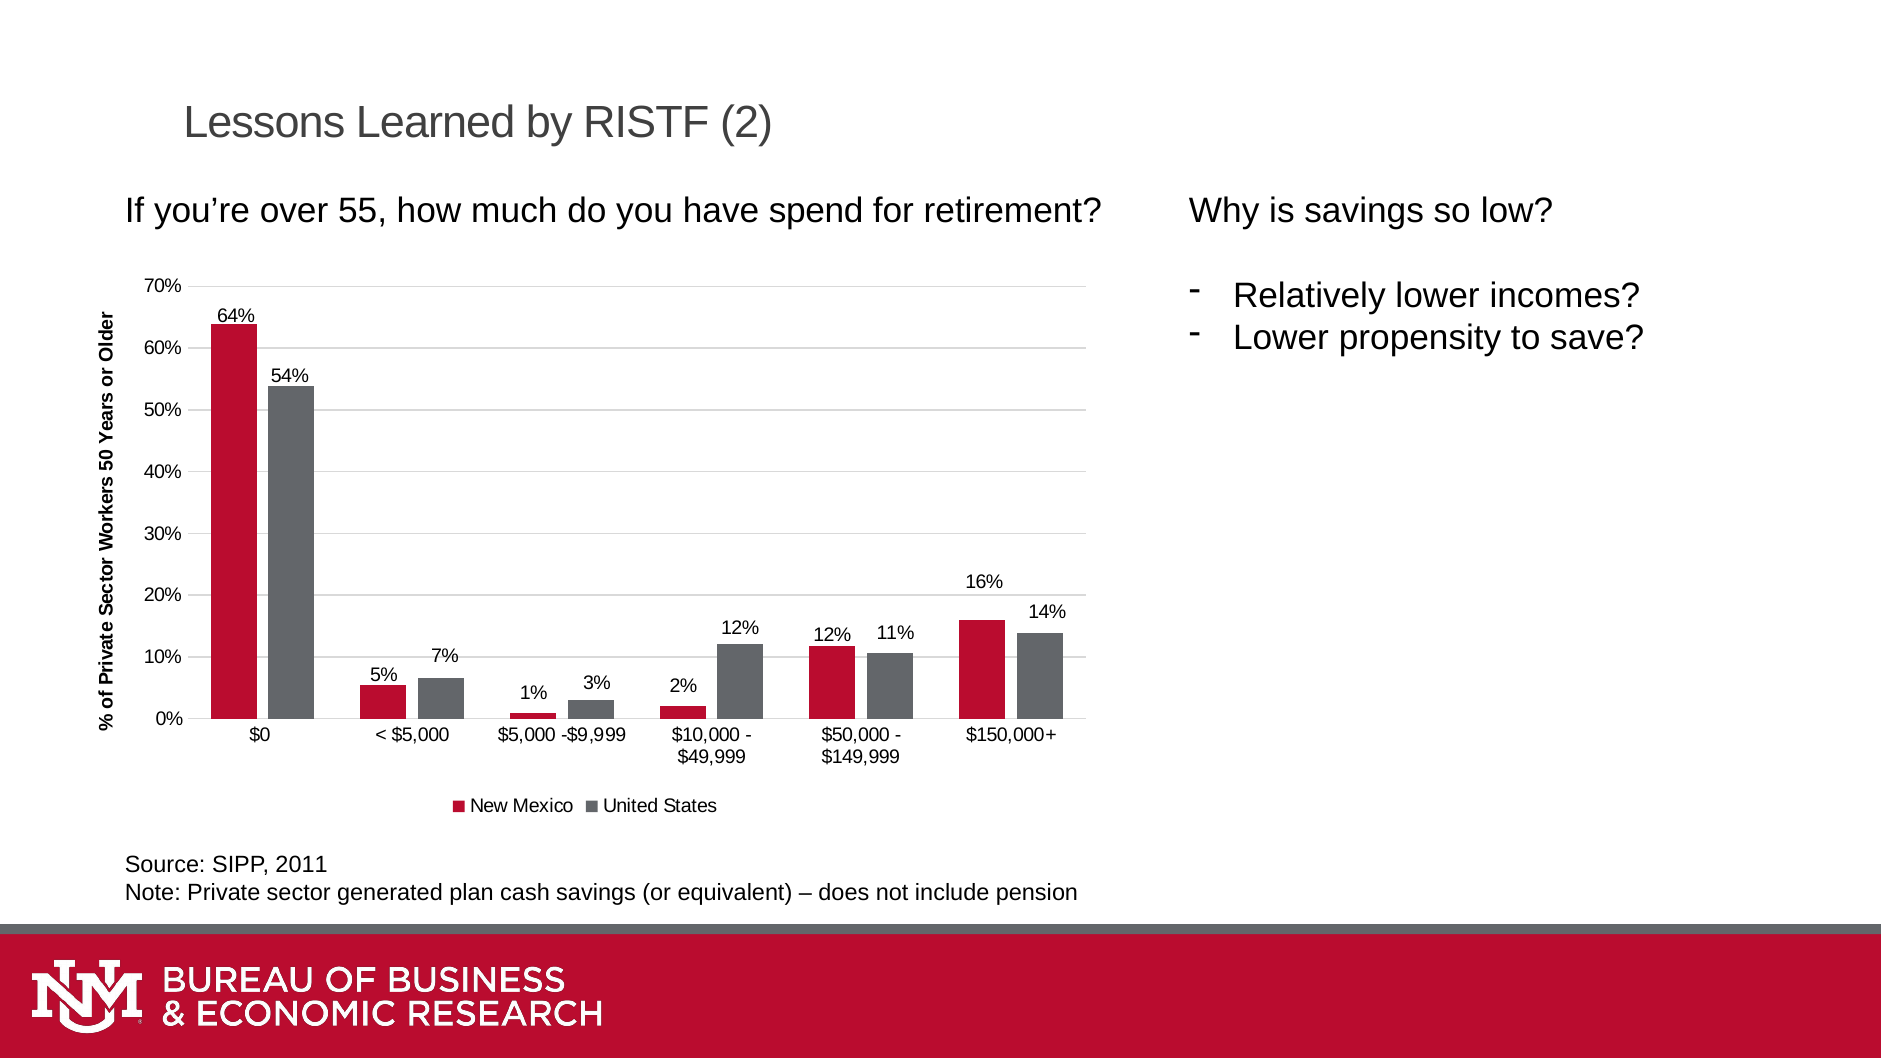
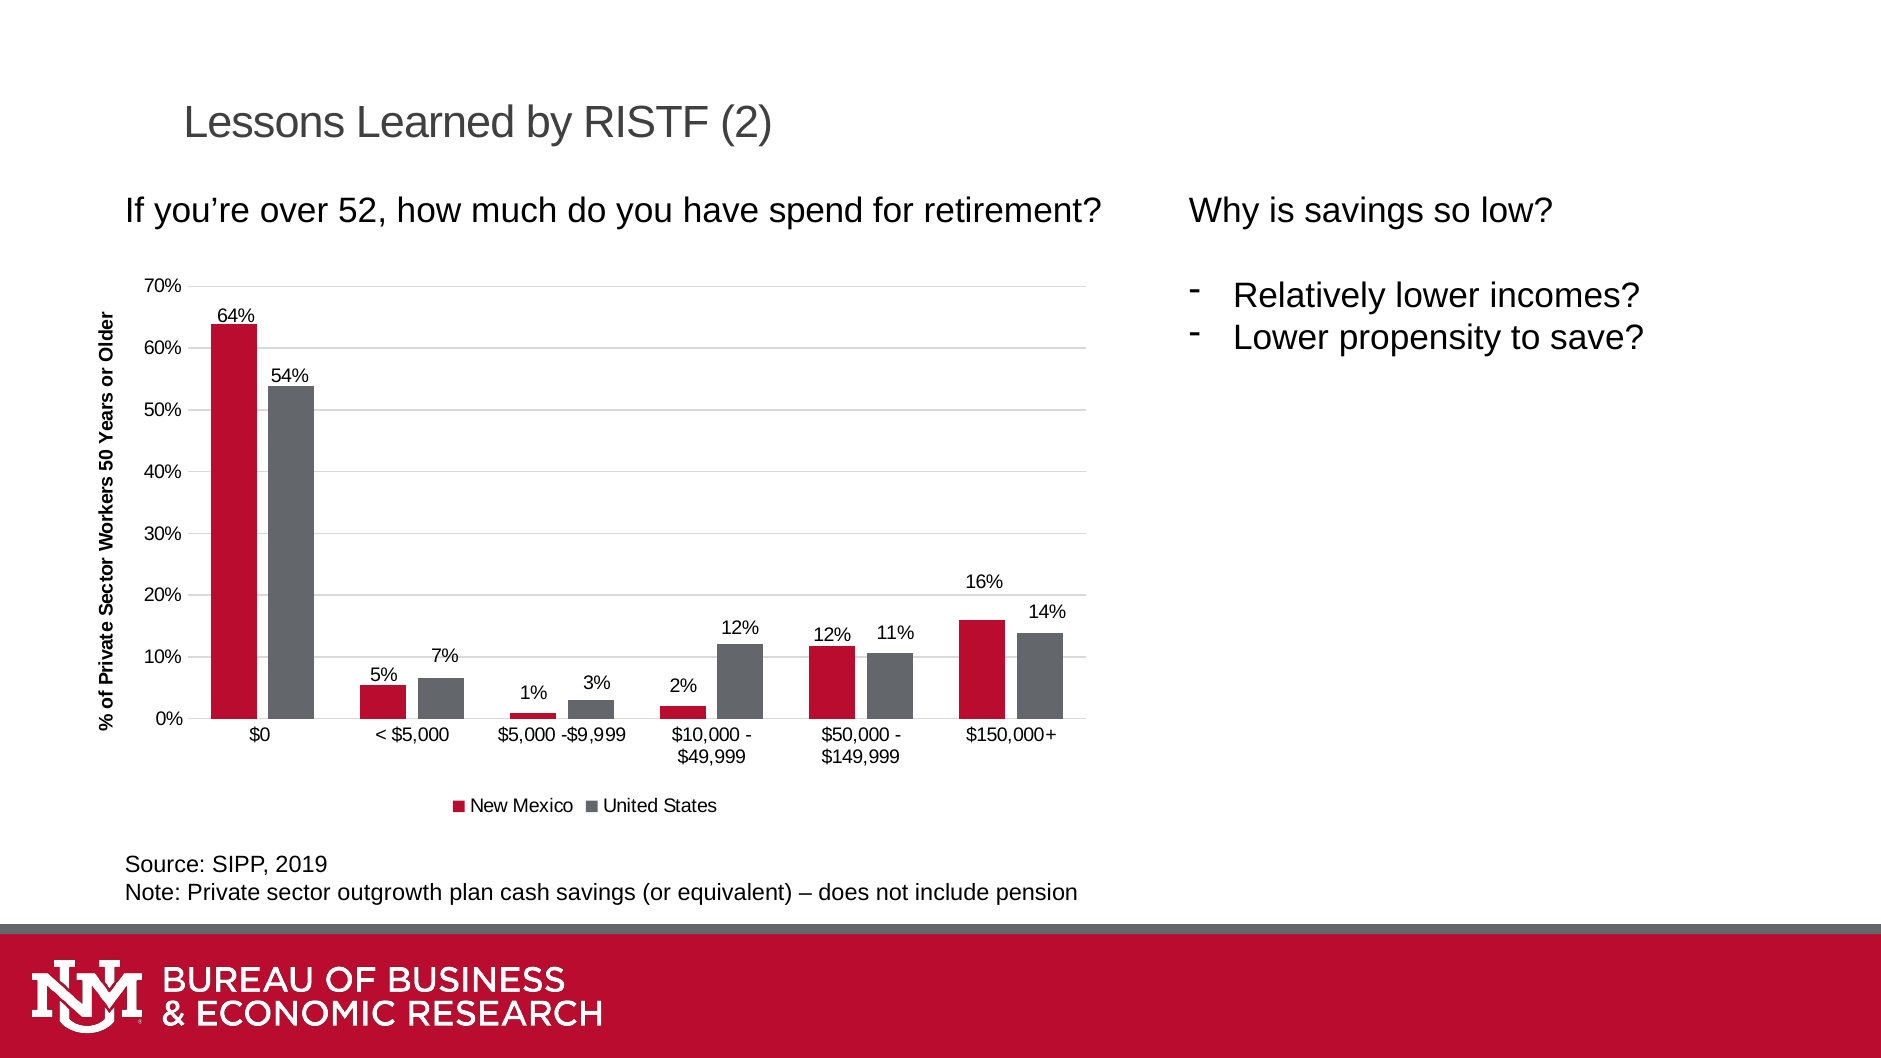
55: 55 -> 52 (363, 211)
2011: 2011 -> 2019 (302, 864)
generated: generated -> outgrowth (390, 893)
